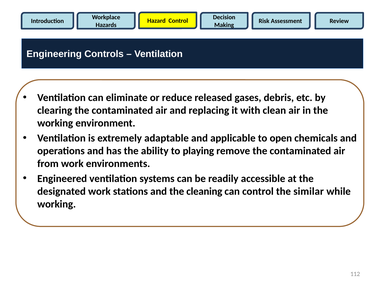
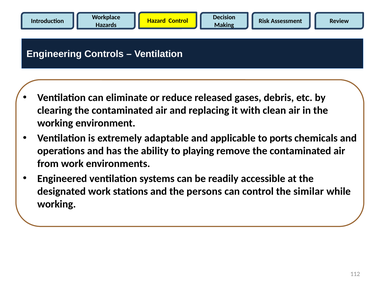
open: open -> ports (281, 138)
cleaning: cleaning -> persons (204, 192)
